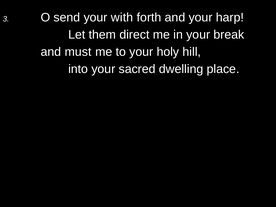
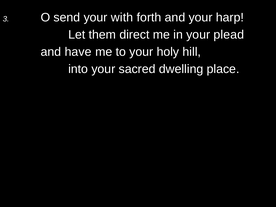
break: break -> plead (229, 35)
must: must -> have (78, 52)
